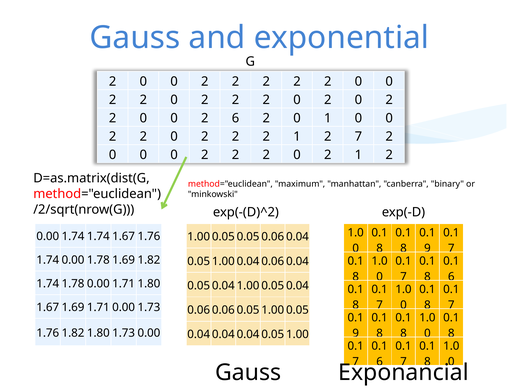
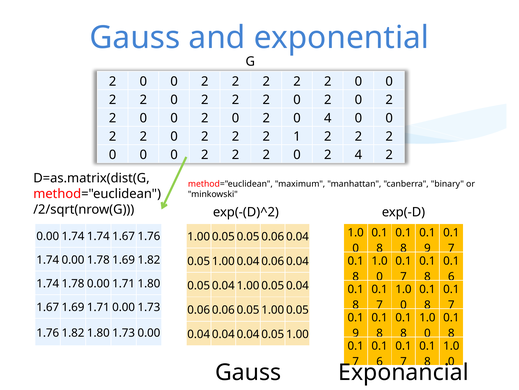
0 0 2 6: 6 -> 0 (236, 118)
0 1: 1 -> 4 (328, 118)
1 2 7: 7 -> 2 (358, 136)
0 2 1: 1 -> 4 (358, 154)
